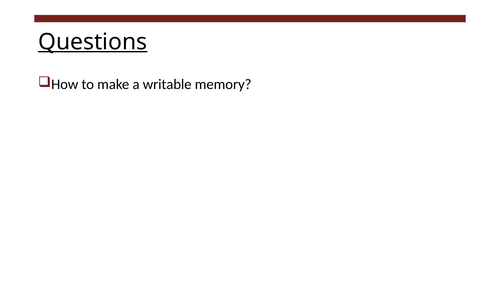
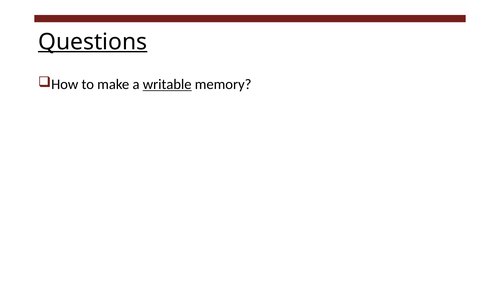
writable underline: none -> present (167, 85)
